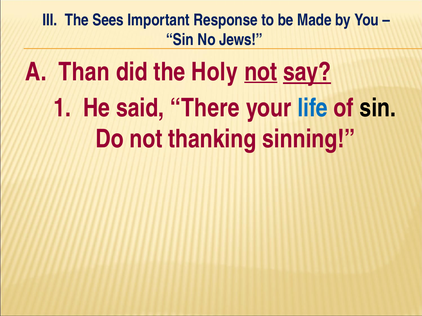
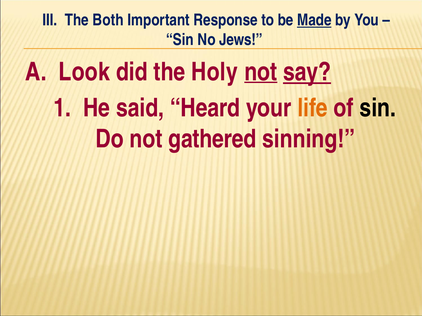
Sees: Sees -> Both (108, 20)
Made underline: none -> present (314, 20)
Than: Than -> Look (84, 72)
There: There -> Heard (205, 108)
life colour: blue -> orange (313, 108)
thanking: thanking -> gathered (212, 139)
